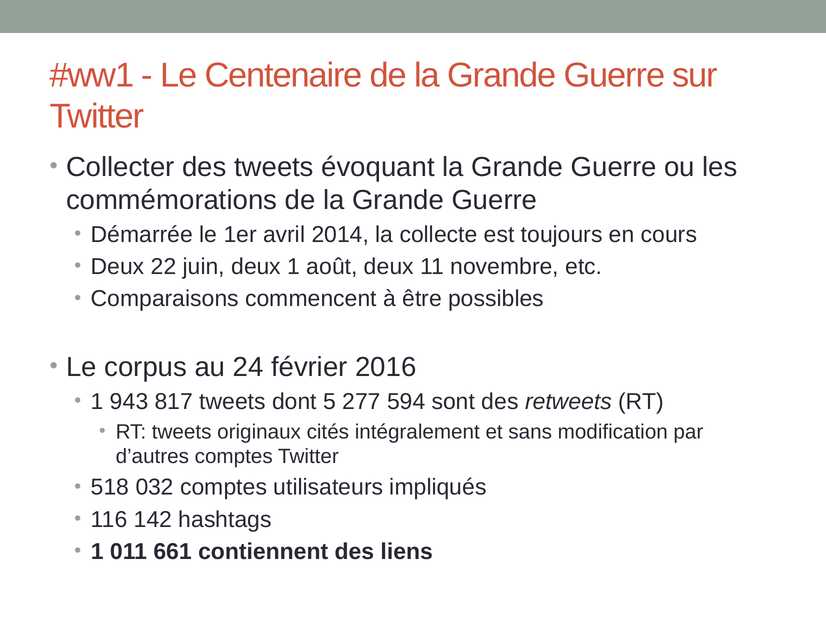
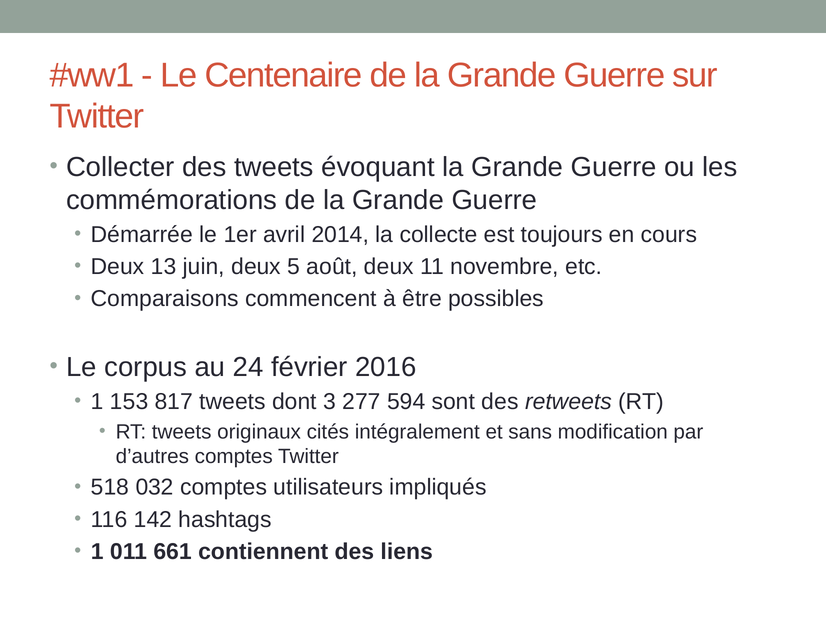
22: 22 -> 13 (164, 267)
deux 1: 1 -> 5 (294, 267)
943: 943 -> 153 (129, 402)
5: 5 -> 3 (330, 402)
